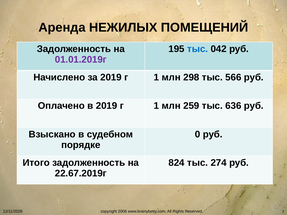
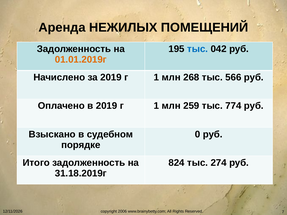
01.01.2019г colour: purple -> orange (81, 60)
298: 298 -> 268 (191, 77)
636: 636 -> 774 (233, 106)
22.67.2019г: 22.67.2019г -> 31.18.2019г (81, 174)
